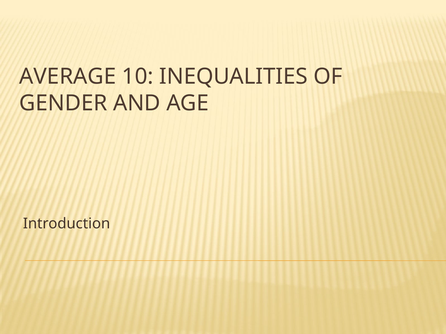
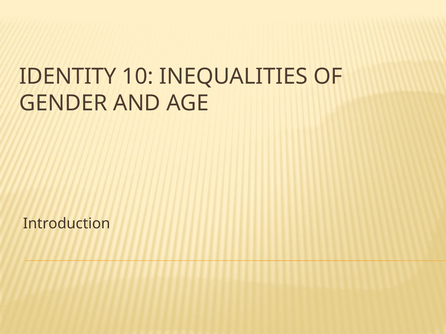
AVERAGE: AVERAGE -> IDENTITY (68, 77)
